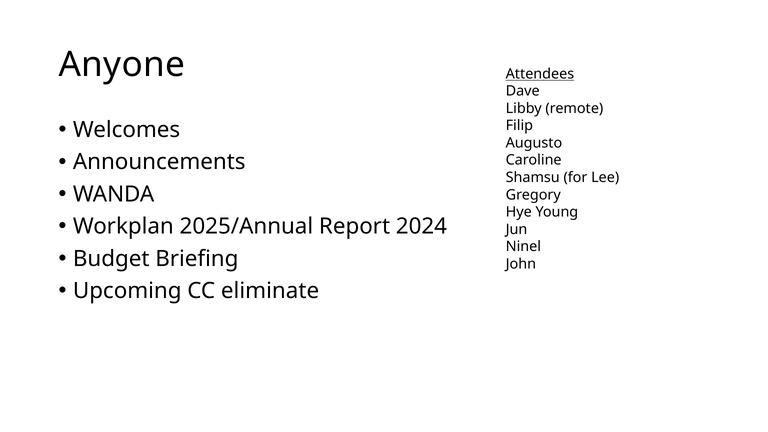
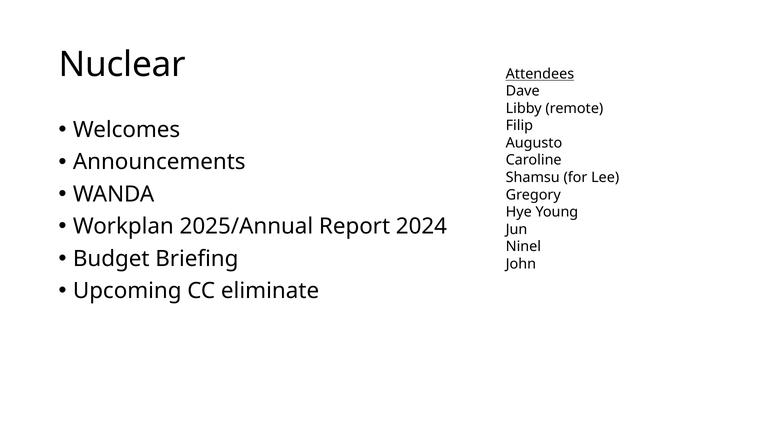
Anyone: Anyone -> Nuclear (122, 65)
